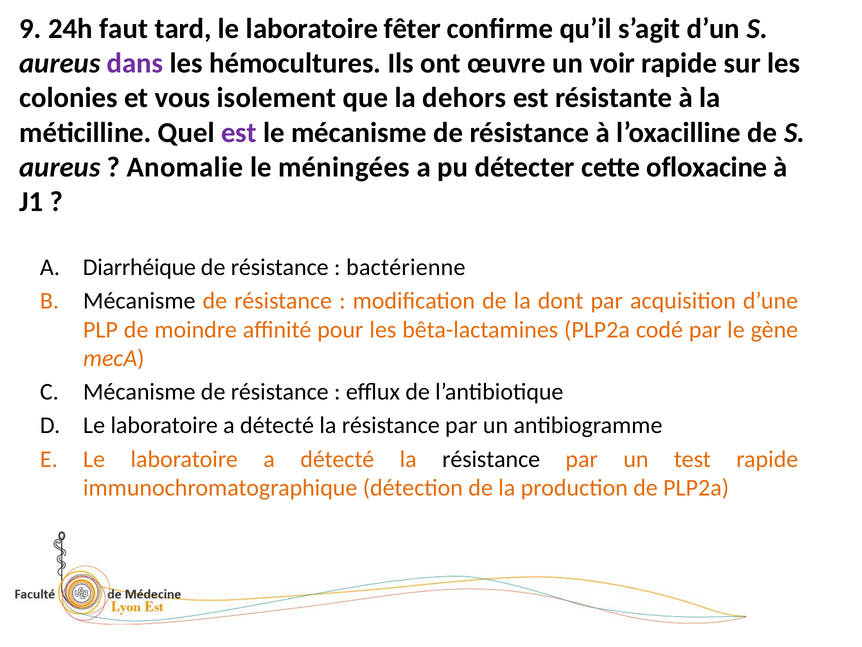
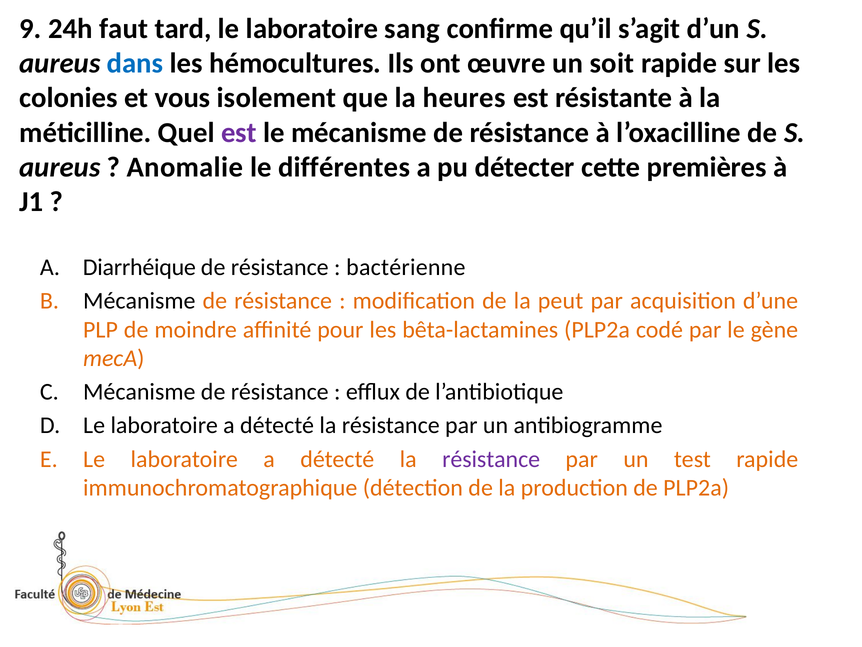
fêter: fêter -> sang (412, 29)
dans colour: purple -> blue (135, 63)
voir: voir -> soit (612, 63)
dehors: dehors -> heures (464, 98)
méningées: méningées -> différentes (344, 167)
ofloxacine: ofloxacine -> premières (707, 167)
dont: dont -> peut (561, 301)
résistance colour: black -> purple (491, 459)
